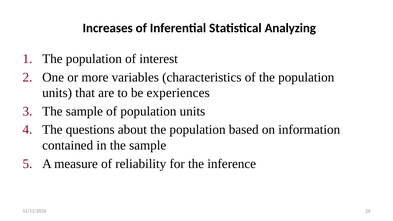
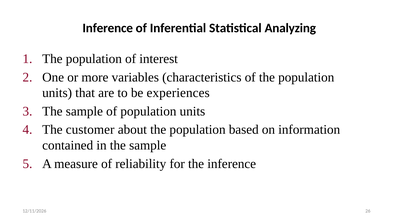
Increases: Increases -> Inference (108, 28)
questions: questions -> customer (90, 130)
